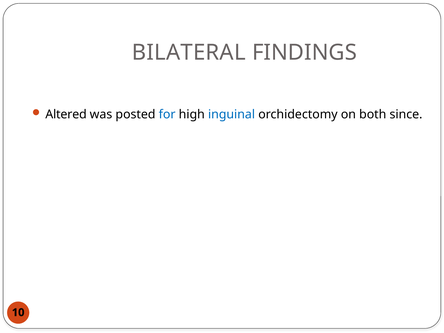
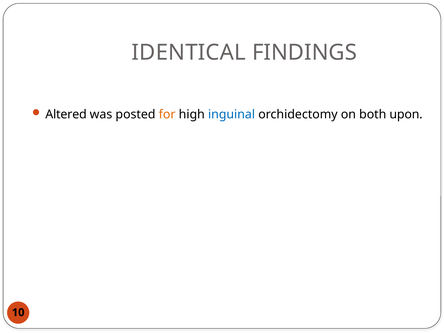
BILATERAL: BILATERAL -> IDENTICAL (189, 52)
for colour: blue -> orange (167, 115)
since: since -> upon (406, 115)
